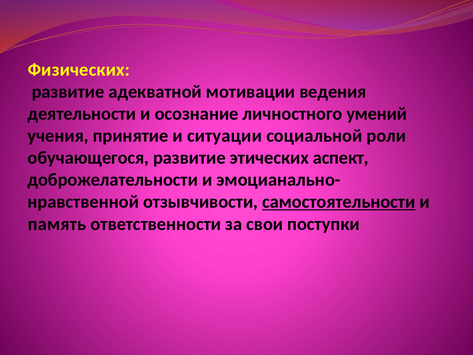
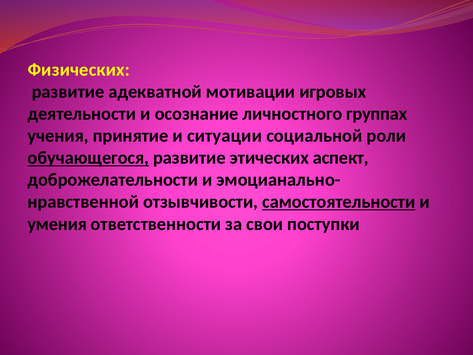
ведения: ведения -> игровых (333, 92)
умений: умений -> группах (377, 114)
обучающегося underline: none -> present (88, 158)
память: память -> умения (57, 224)
